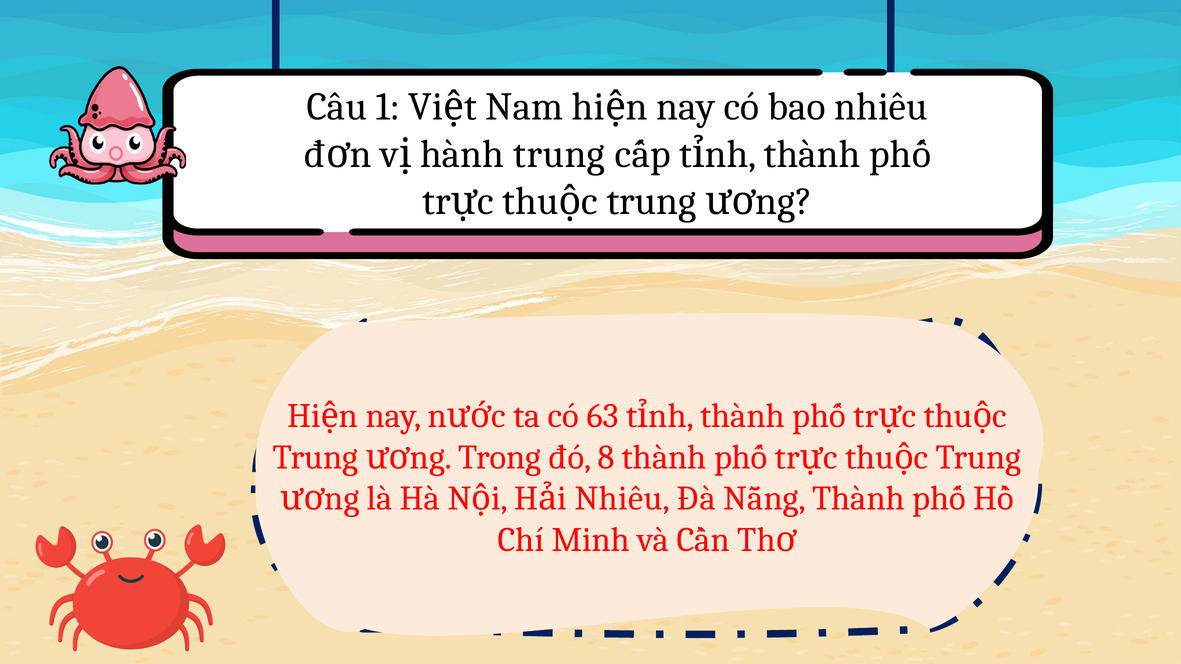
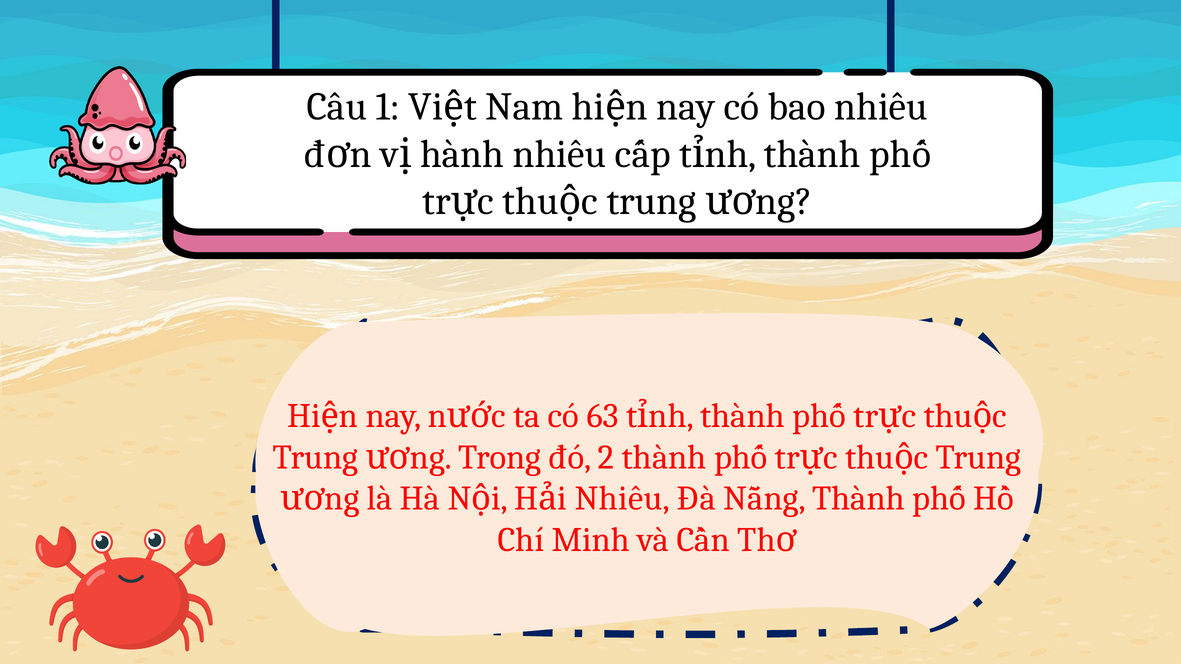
hành trung: trung -> nhiêu (559, 154)
8: 8 -> 2 (606, 457)
